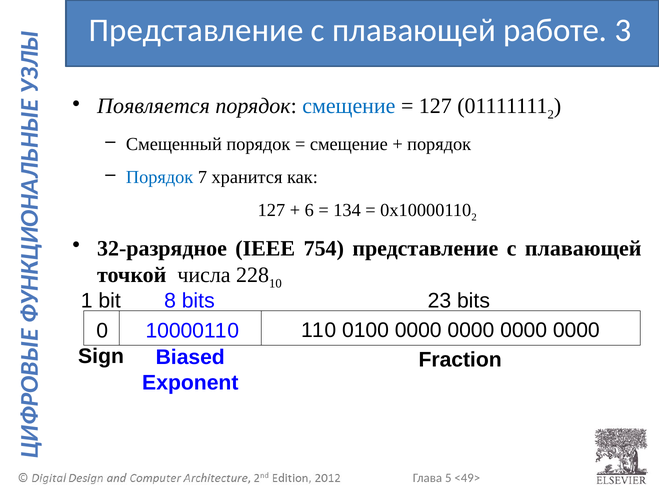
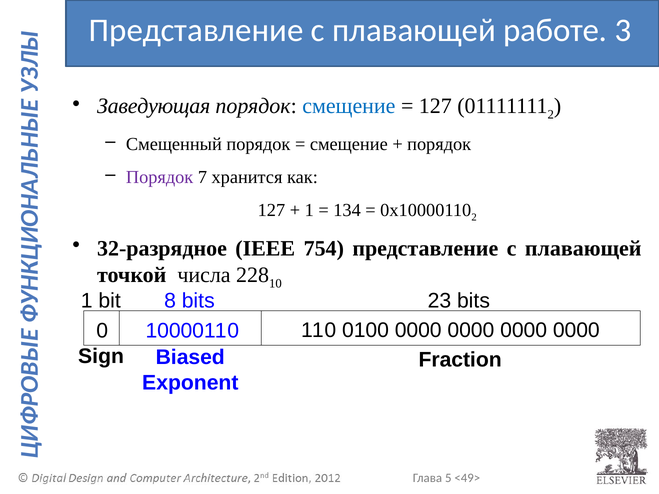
Появляется: Появляется -> Заведующая (154, 106)
Порядок colour: blue -> purple (160, 177)
6: 6 -> 1 (309, 210)
